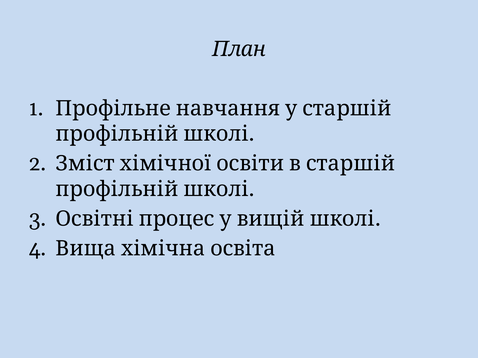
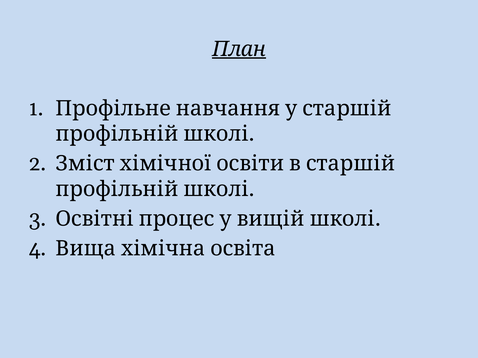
План underline: none -> present (239, 49)
